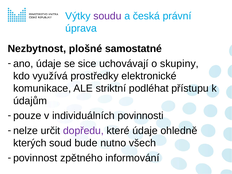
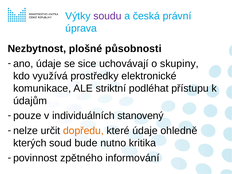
samostatné: samostatné -> působnosti (133, 49)
povinnosti: povinnosti -> stanovený (141, 116)
dopředu colour: purple -> orange (83, 131)
všech: všech -> kritika (142, 143)
